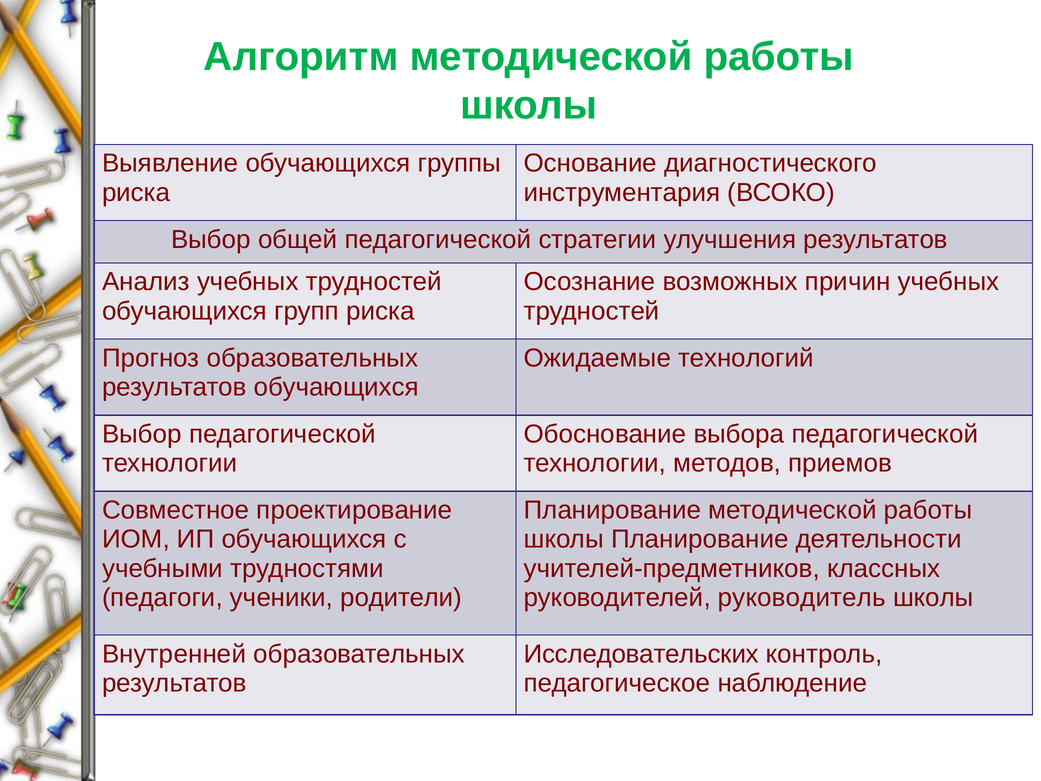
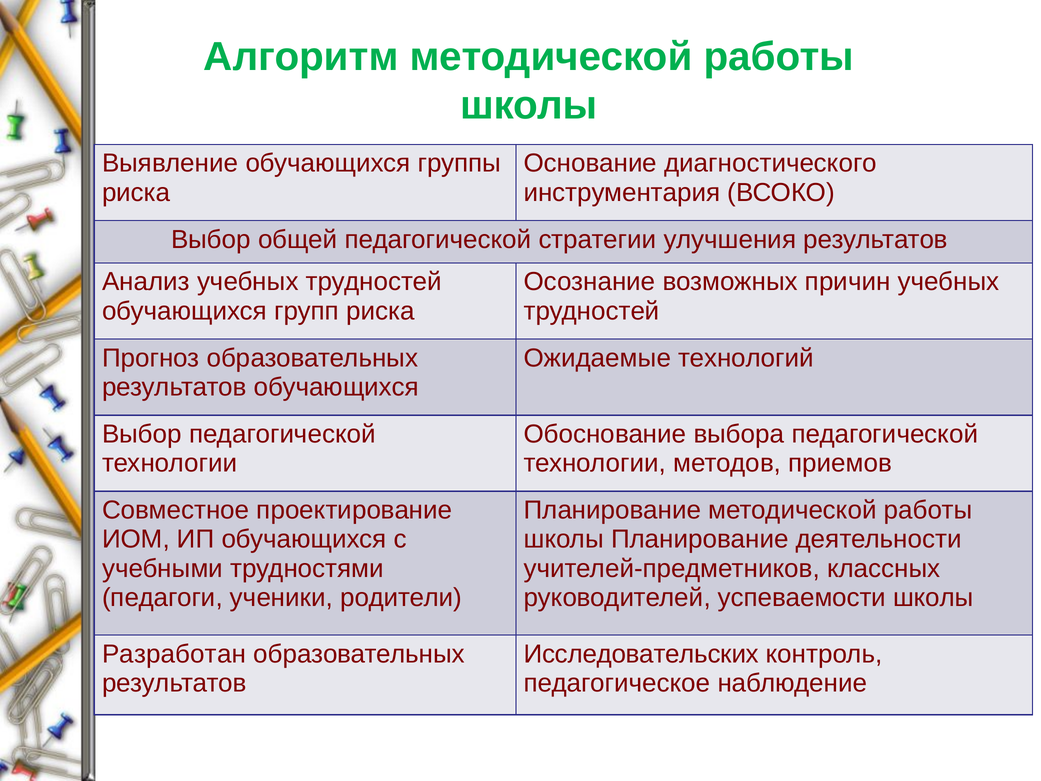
руководитель: руководитель -> успеваемости (802, 597)
Внутренней: Внутренней -> Разработан (174, 654)
